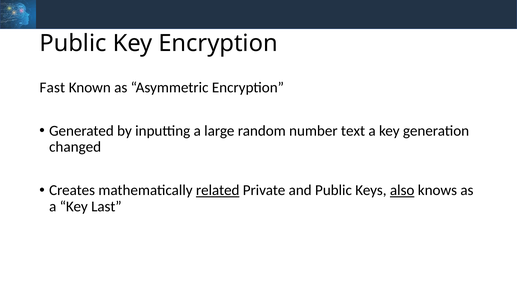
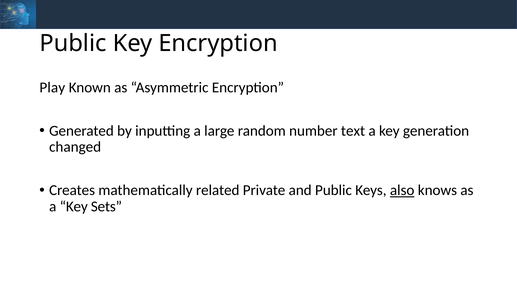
Fast: Fast -> Play (52, 87)
related underline: present -> none (218, 190)
Last: Last -> Sets (106, 206)
